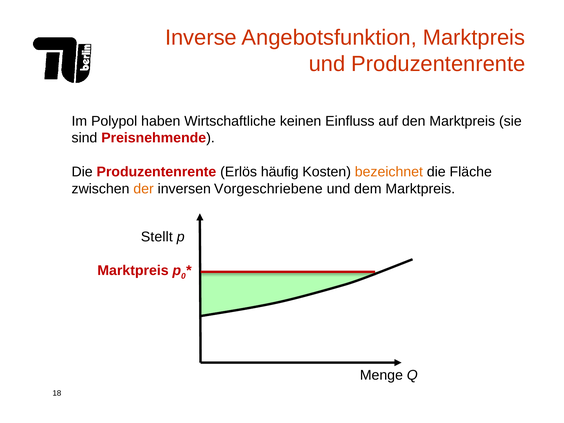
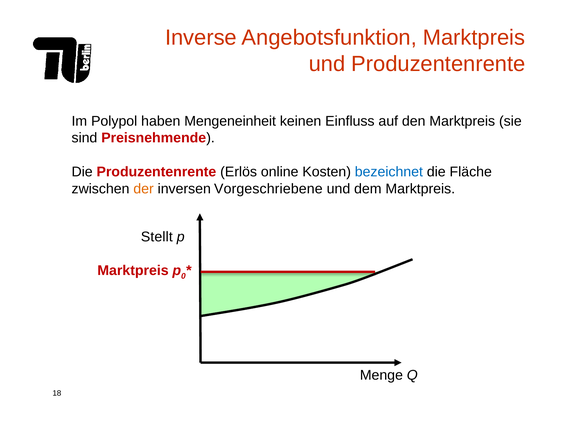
Wirtschaftliche: Wirtschaftliche -> Mengeneinheit (230, 121)
häufig: häufig -> online (280, 172)
bezeichnet colour: orange -> blue (389, 172)
